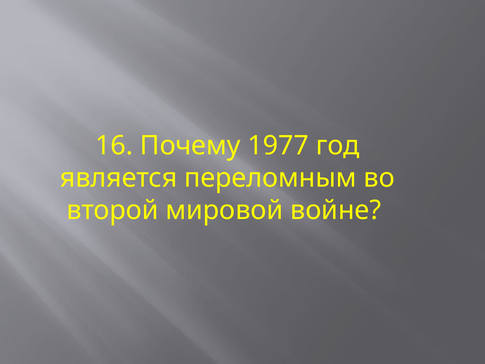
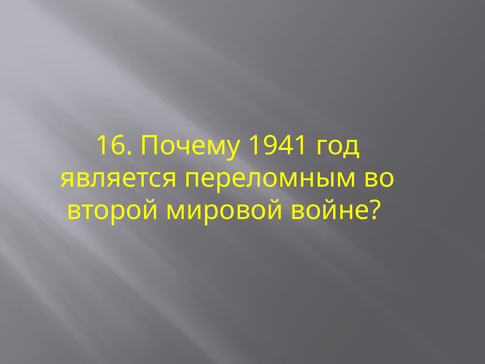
1977: 1977 -> 1941 (278, 145)
